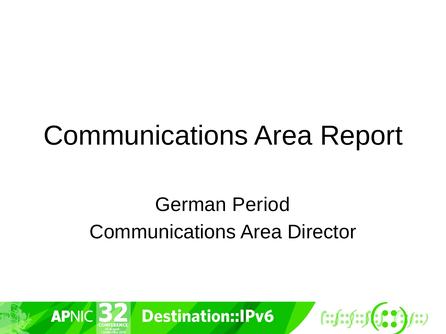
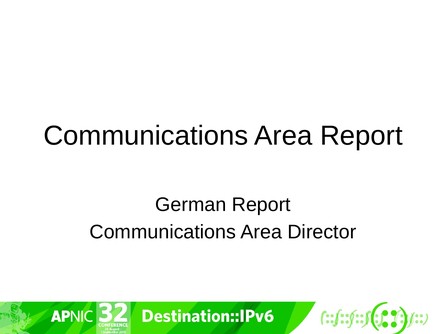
German Period: Period -> Report (261, 205)
